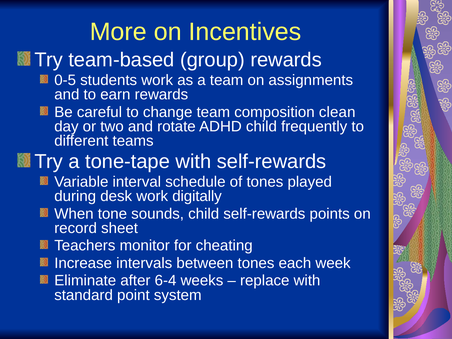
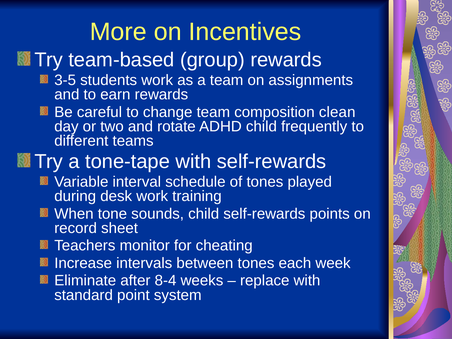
0-5: 0-5 -> 3-5 (65, 80)
digitally: digitally -> training (197, 196)
6-4: 6-4 -> 8-4 (166, 281)
